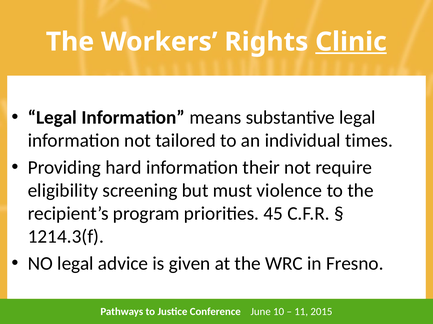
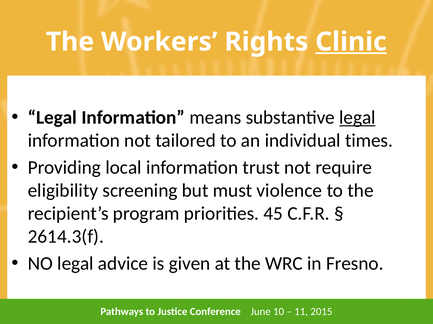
legal underline: none -> present (357, 118)
hard: hard -> local (124, 168)
their: their -> trust (261, 168)
1214.3(f: 1214.3(f -> 2614.3(f (66, 237)
